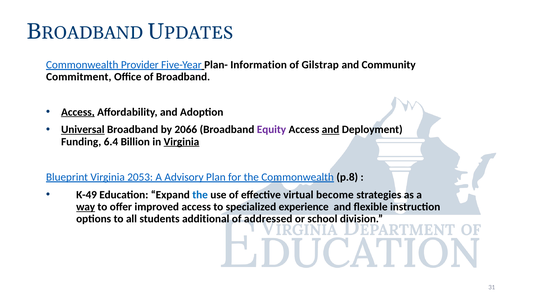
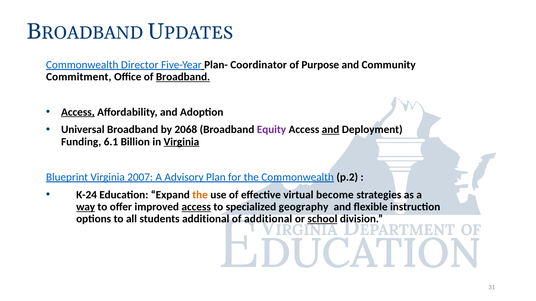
Provider: Provider -> Director (140, 65)
Information: Information -> Coordinator (259, 65)
Gilstrap: Gilstrap -> Purpose (320, 65)
Broadband underline: none -> present (183, 77)
Universal underline: present -> none (83, 130)
2066: 2066 -> 2068 (186, 130)
6.4: 6.4 -> 6.1 (111, 142)
2053: 2053 -> 2007 (140, 177)
p.8: p.8 -> p.2 (347, 177)
K-49: K-49 -> K-24 (87, 195)
the colour: blue -> orange (200, 195)
access underline: none -> present (196, 207)
experience: experience -> geography (304, 207)
of addressed: addressed -> additional (268, 219)
school underline: none -> present (322, 219)
